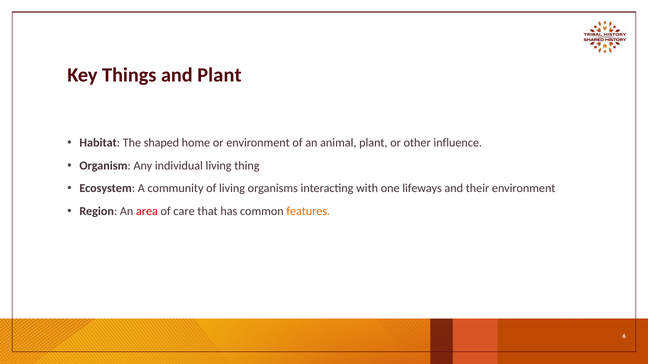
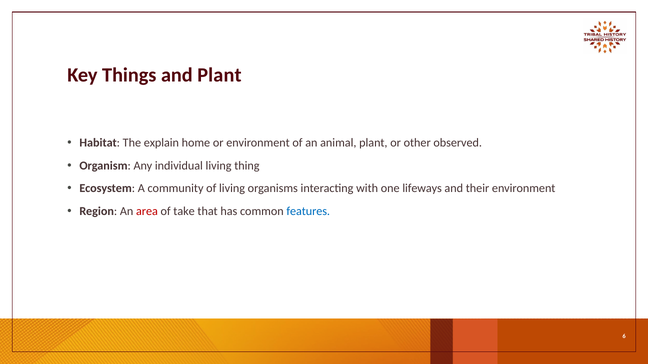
shaped: shaped -> explain (161, 143)
influence: influence -> observed (458, 143)
care: care -> take (184, 212)
features colour: orange -> blue (308, 212)
